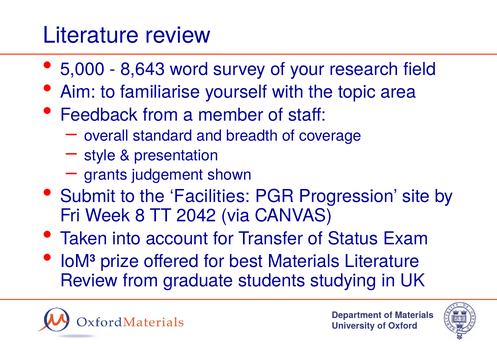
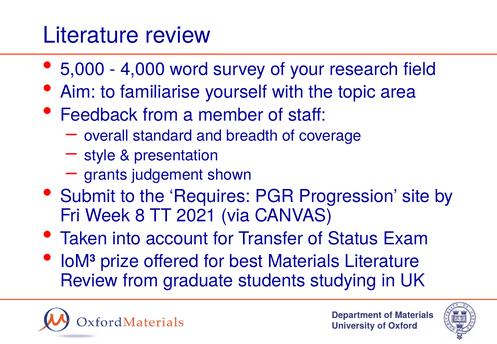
8,643: 8,643 -> 4,000 (143, 69)
Facilities: Facilities -> Requires (210, 196)
2042: 2042 -> 2021 (196, 216)
